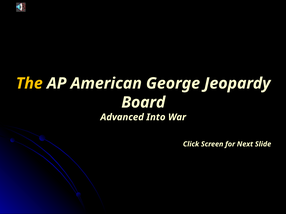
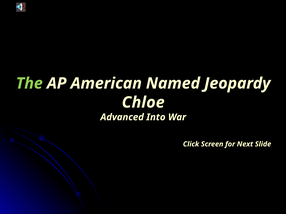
The colour: yellow -> light green (29, 84)
George: George -> Named (173, 84)
Board: Board -> Chloe (143, 103)
